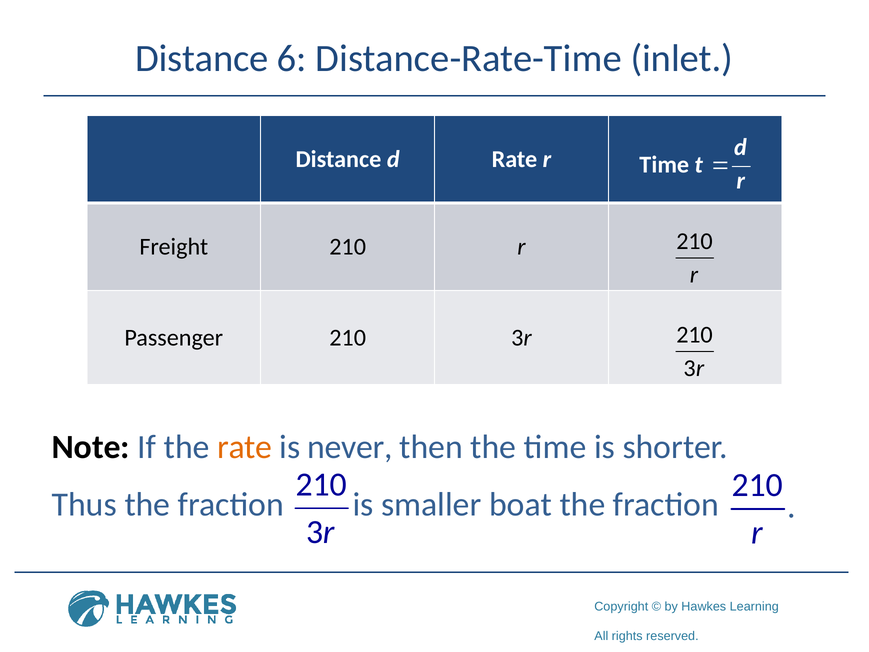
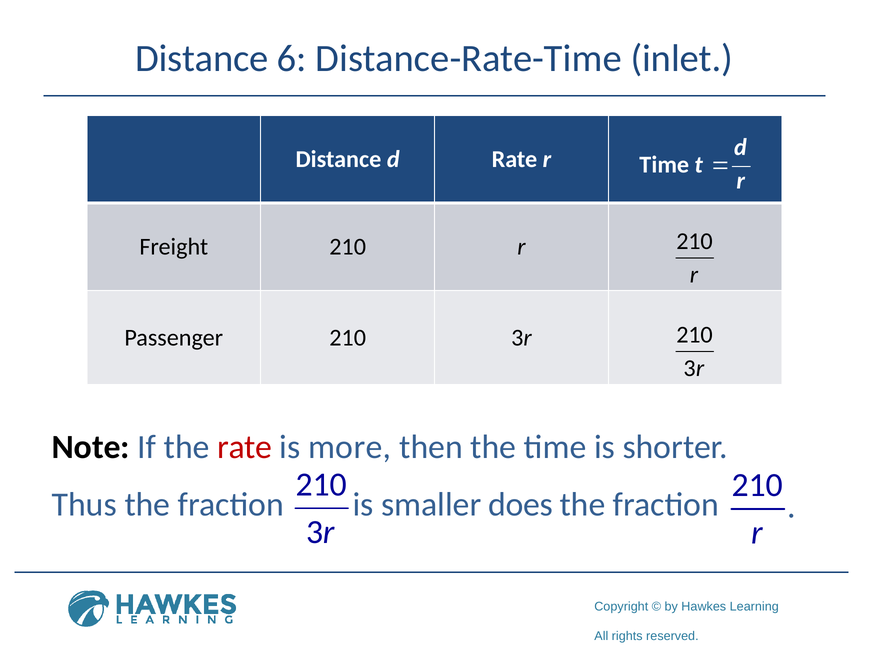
rate colour: orange -> red (245, 447)
never: never -> more (350, 447)
boat: boat -> does (521, 504)
